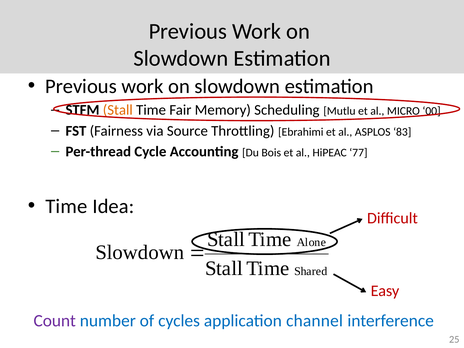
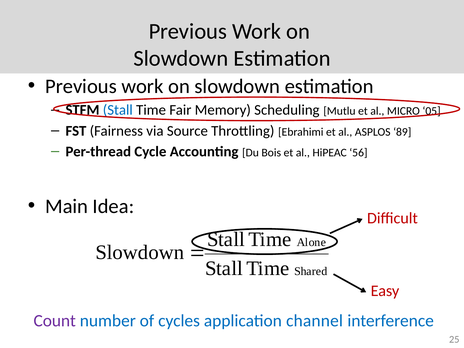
Stall colour: orange -> blue (118, 110)
00: 00 -> 05 (432, 111)
83: 83 -> 89 (402, 132)
77: 77 -> 56 (358, 153)
Time: Time -> Main (67, 206)
